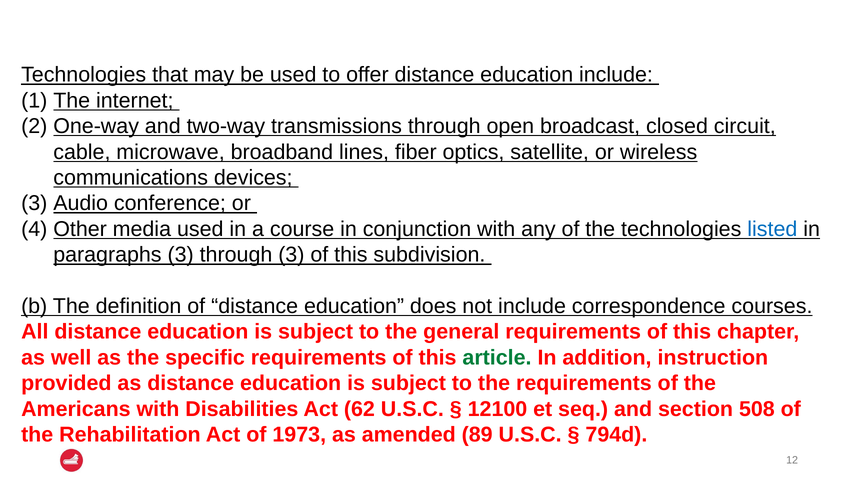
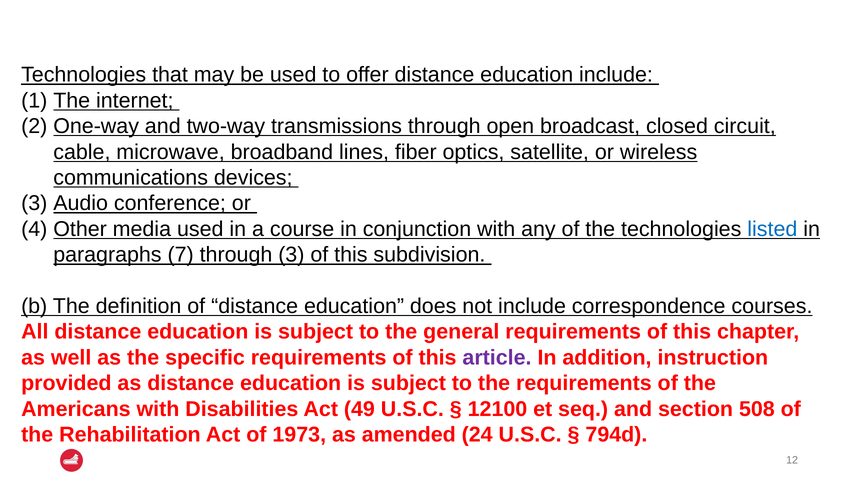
paragraphs 3: 3 -> 7 (181, 255)
article colour: green -> purple (497, 358)
62: 62 -> 49 (359, 409)
89: 89 -> 24 (477, 435)
